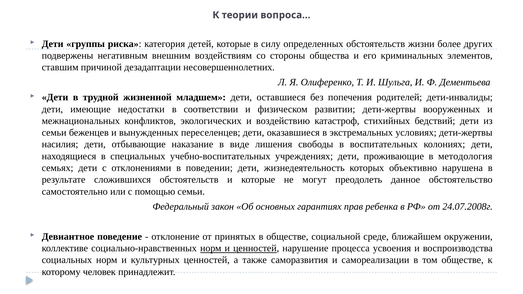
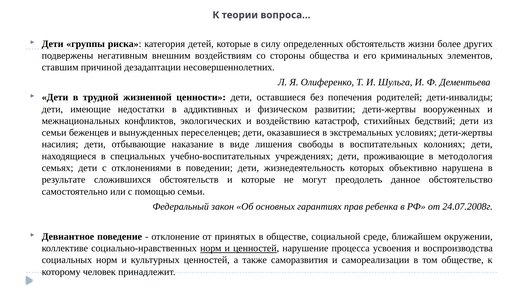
младшем: младшем -> ценности (201, 97)
соответствии: соответствии -> аддиктивных (211, 109)
